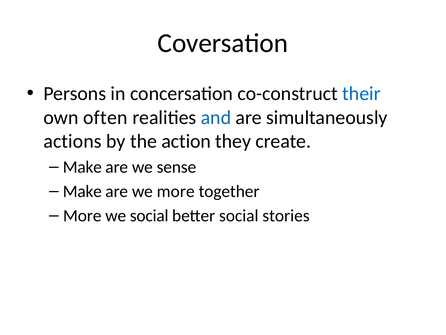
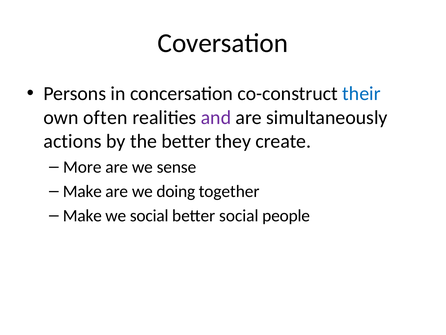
and colour: blue -> purple (216, 117)
the action: action -> better (186, 141)
Make: Make -> More (82, 167)
we more: more -> doing (176, 191)
More: More -> Make (82, 215)
stories: stories -> people (286, 215)
